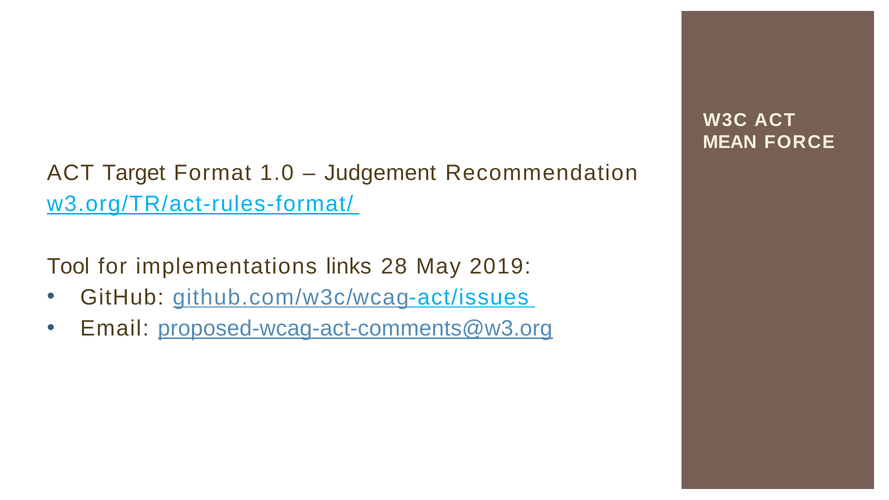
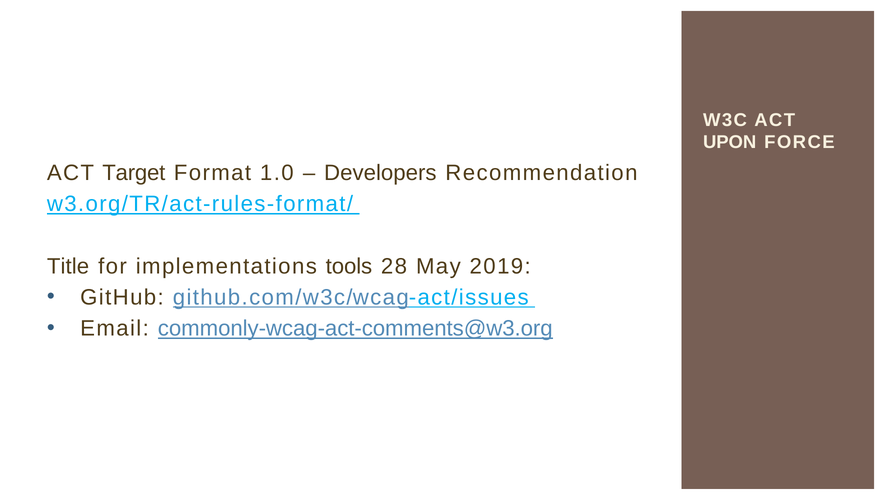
MEAN: MEAN -> UPON (730, 142)
Judgement: Judgement -> Developers (380, 173)
Tool: Tool -> Title (68, 266)
links: links -> tools (349, 266)
proposed-wcag-act-comments@w3.org: proposed-wcag-act-comments@w3.org -> commonly-wcag-act-comments@w3.org (355, 328)
